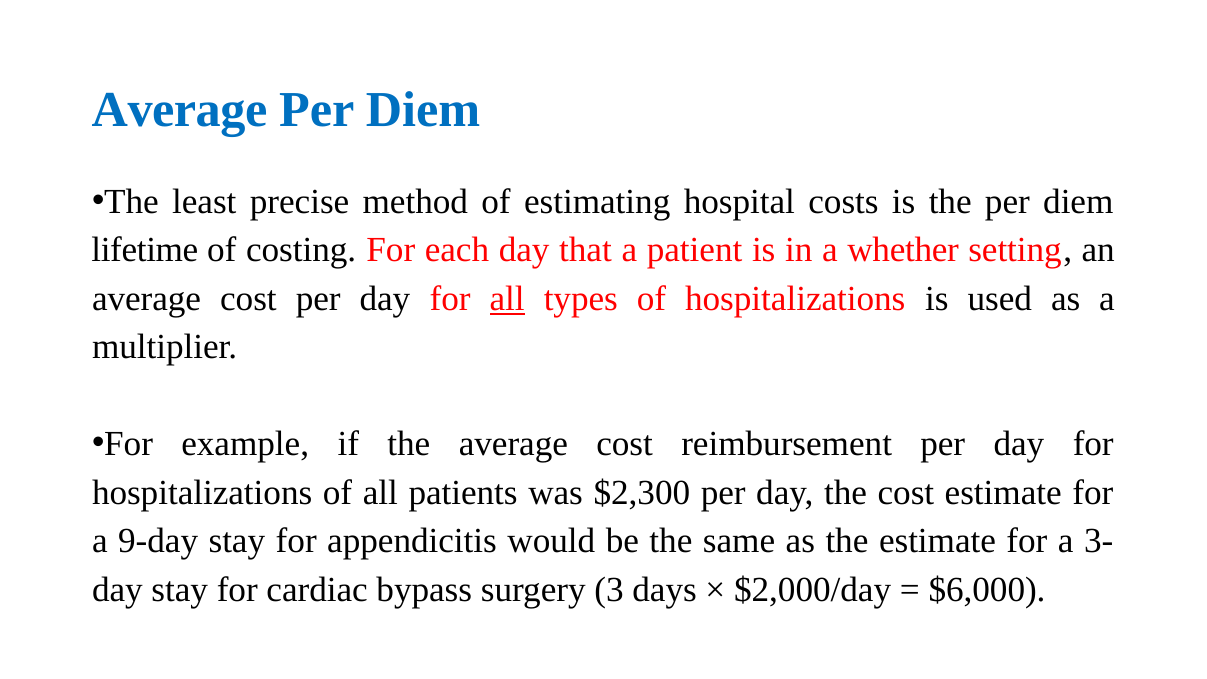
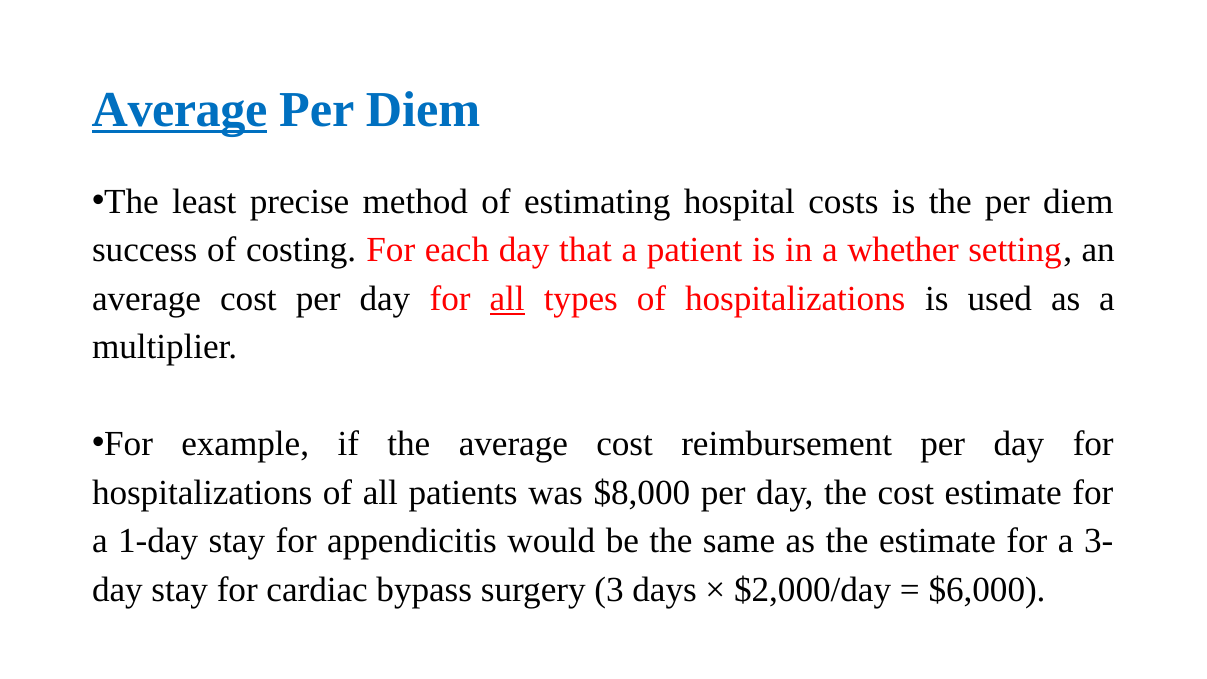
Average underline: none -> present (180, 110)
lifetime: lifetime -> success (145, 250)
$2,300: $2,300 -> $8,000 (642, 493)
9-day: 9-day -> 1-day (158, 541)
